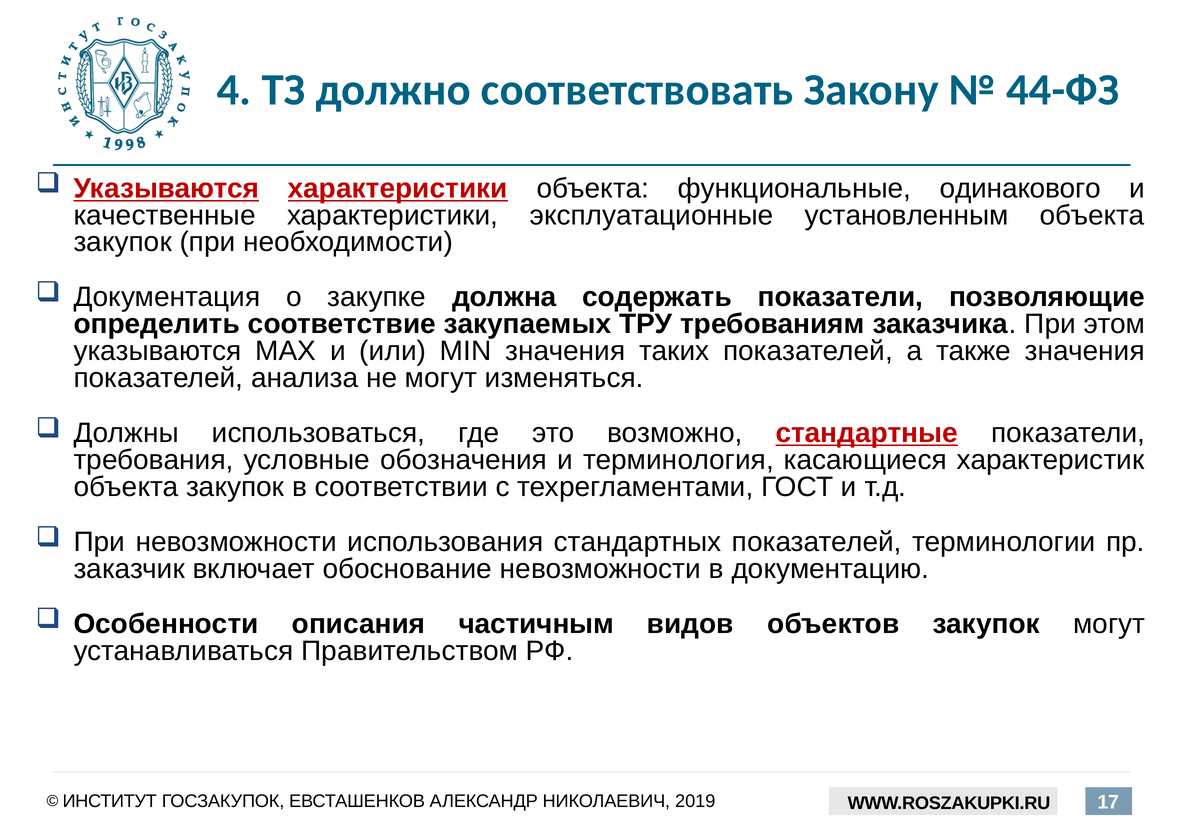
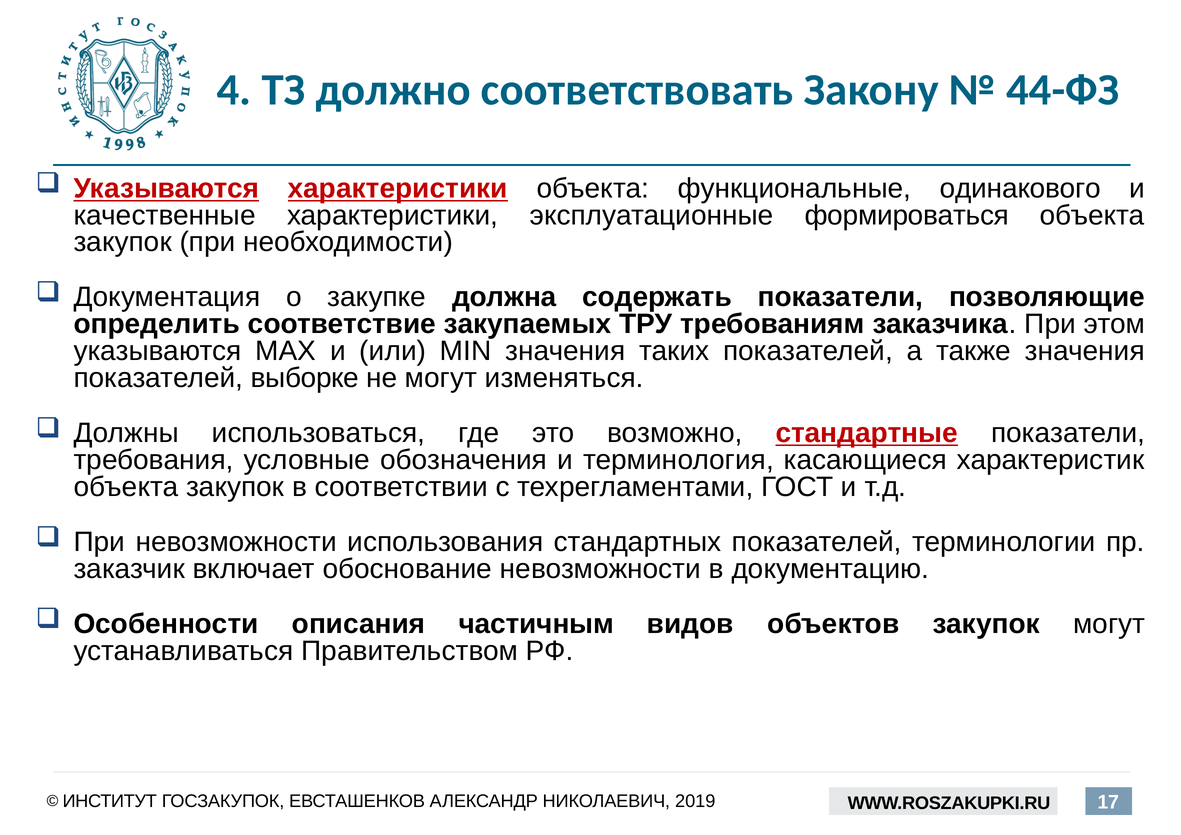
установленным: установленным -> формироваться (907, 215)
анализа: анализа -> выборке (305, 378)
